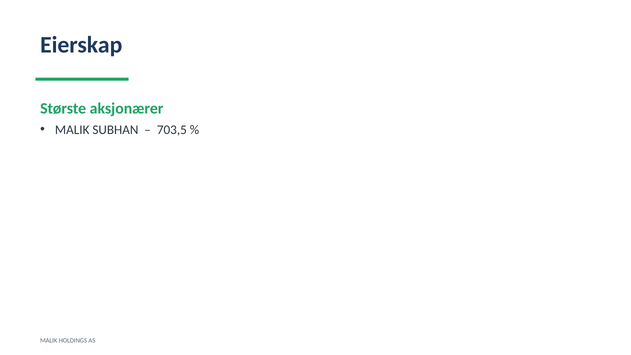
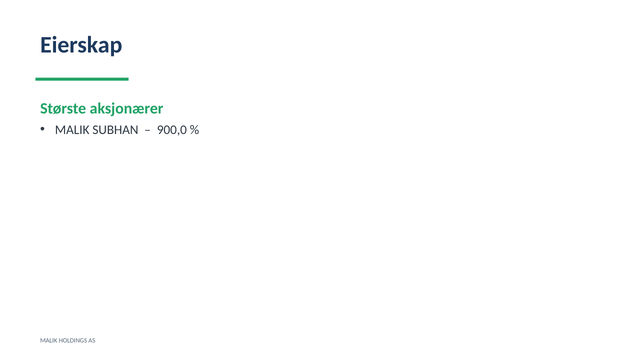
703,5: 703,5 -> 900,0 (172, 130)
